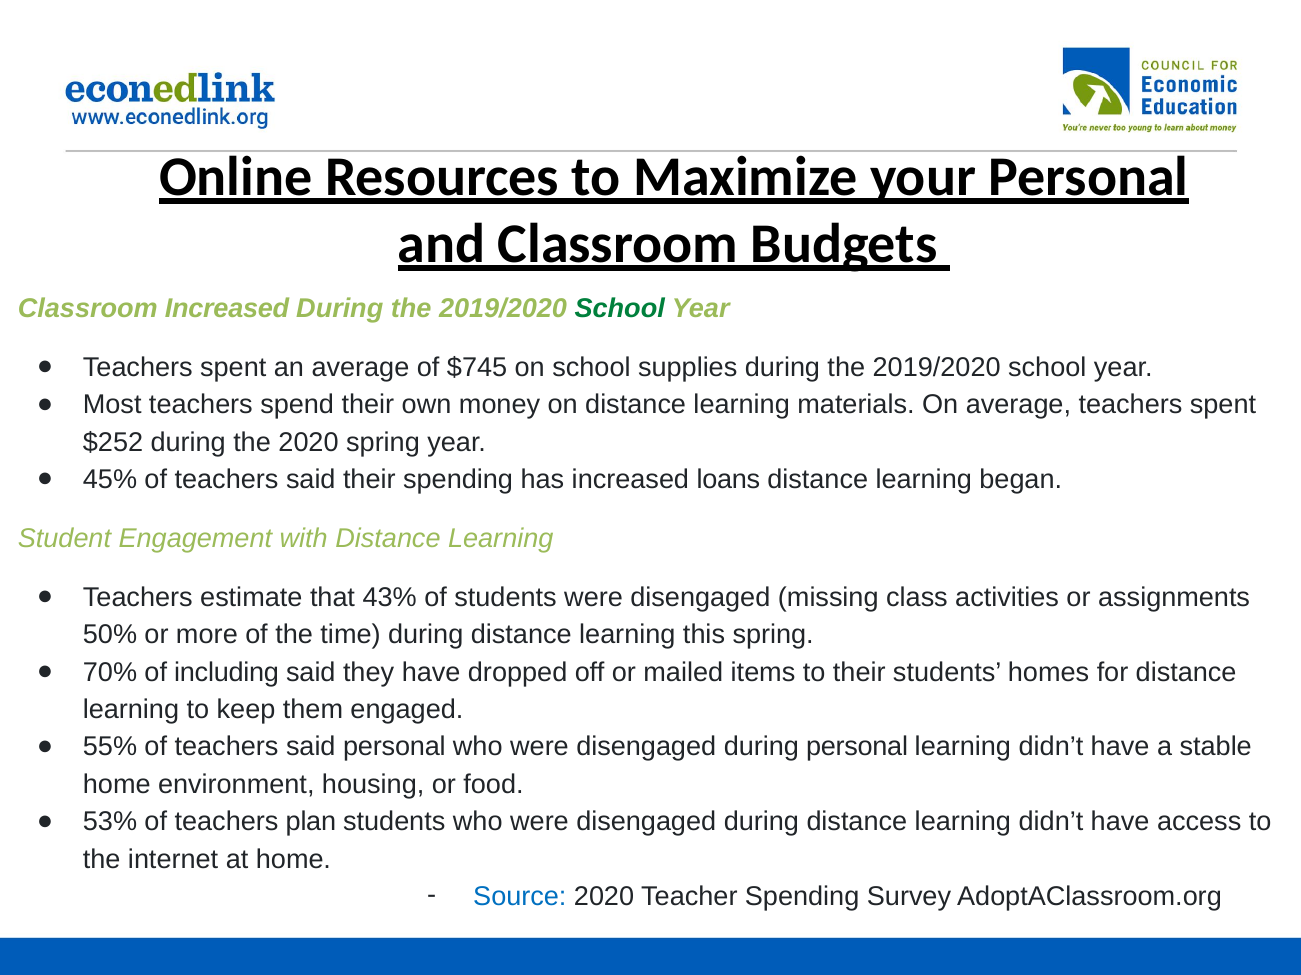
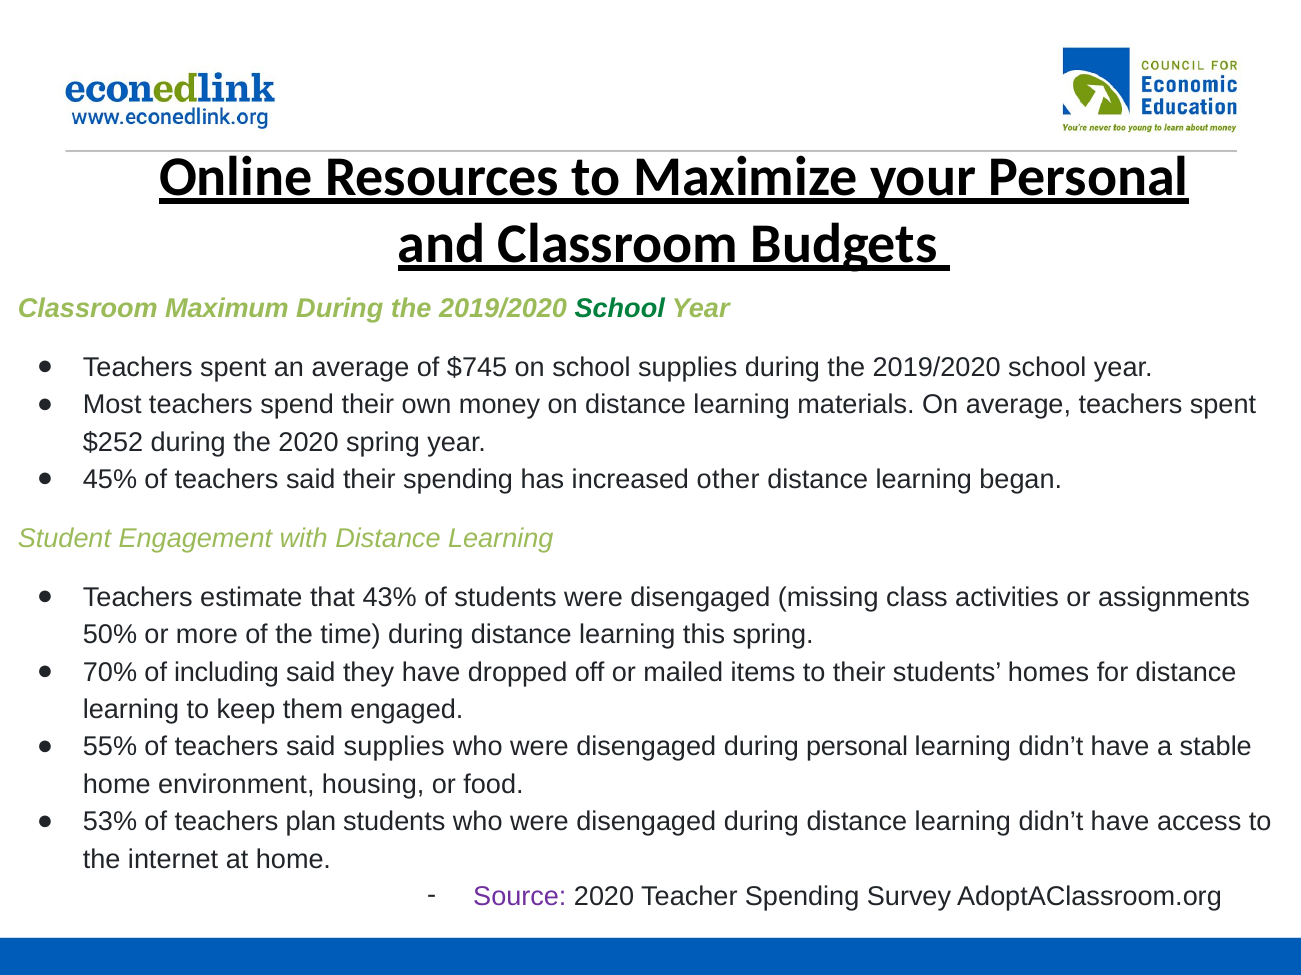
Classroom Increased: Increased -> Maximum (227, 309)
loans: loans -> other (728, 480)
said personal: personal -> supplies (394, 748)
Source colour: blue -> purple (520, 897)
